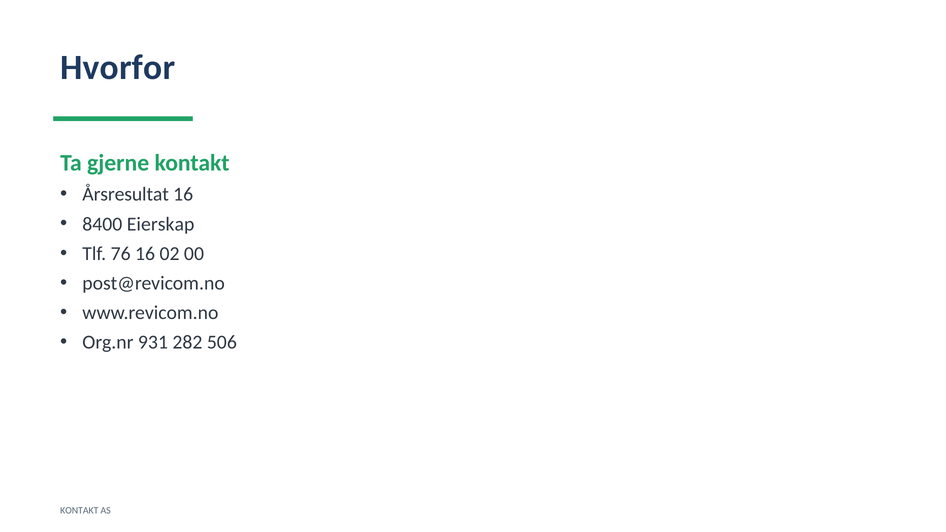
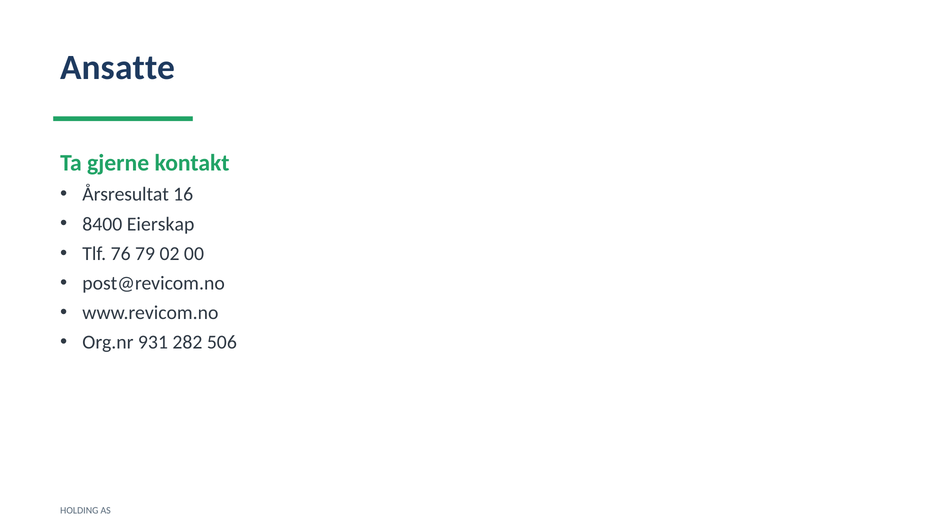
Hvorfor: Hvorfor -> Ansatte (118, 68)
76 16: 16 -> 79 (145, 254)
KONTAKT: KONTAKT -> HOLDING (79, 511)
